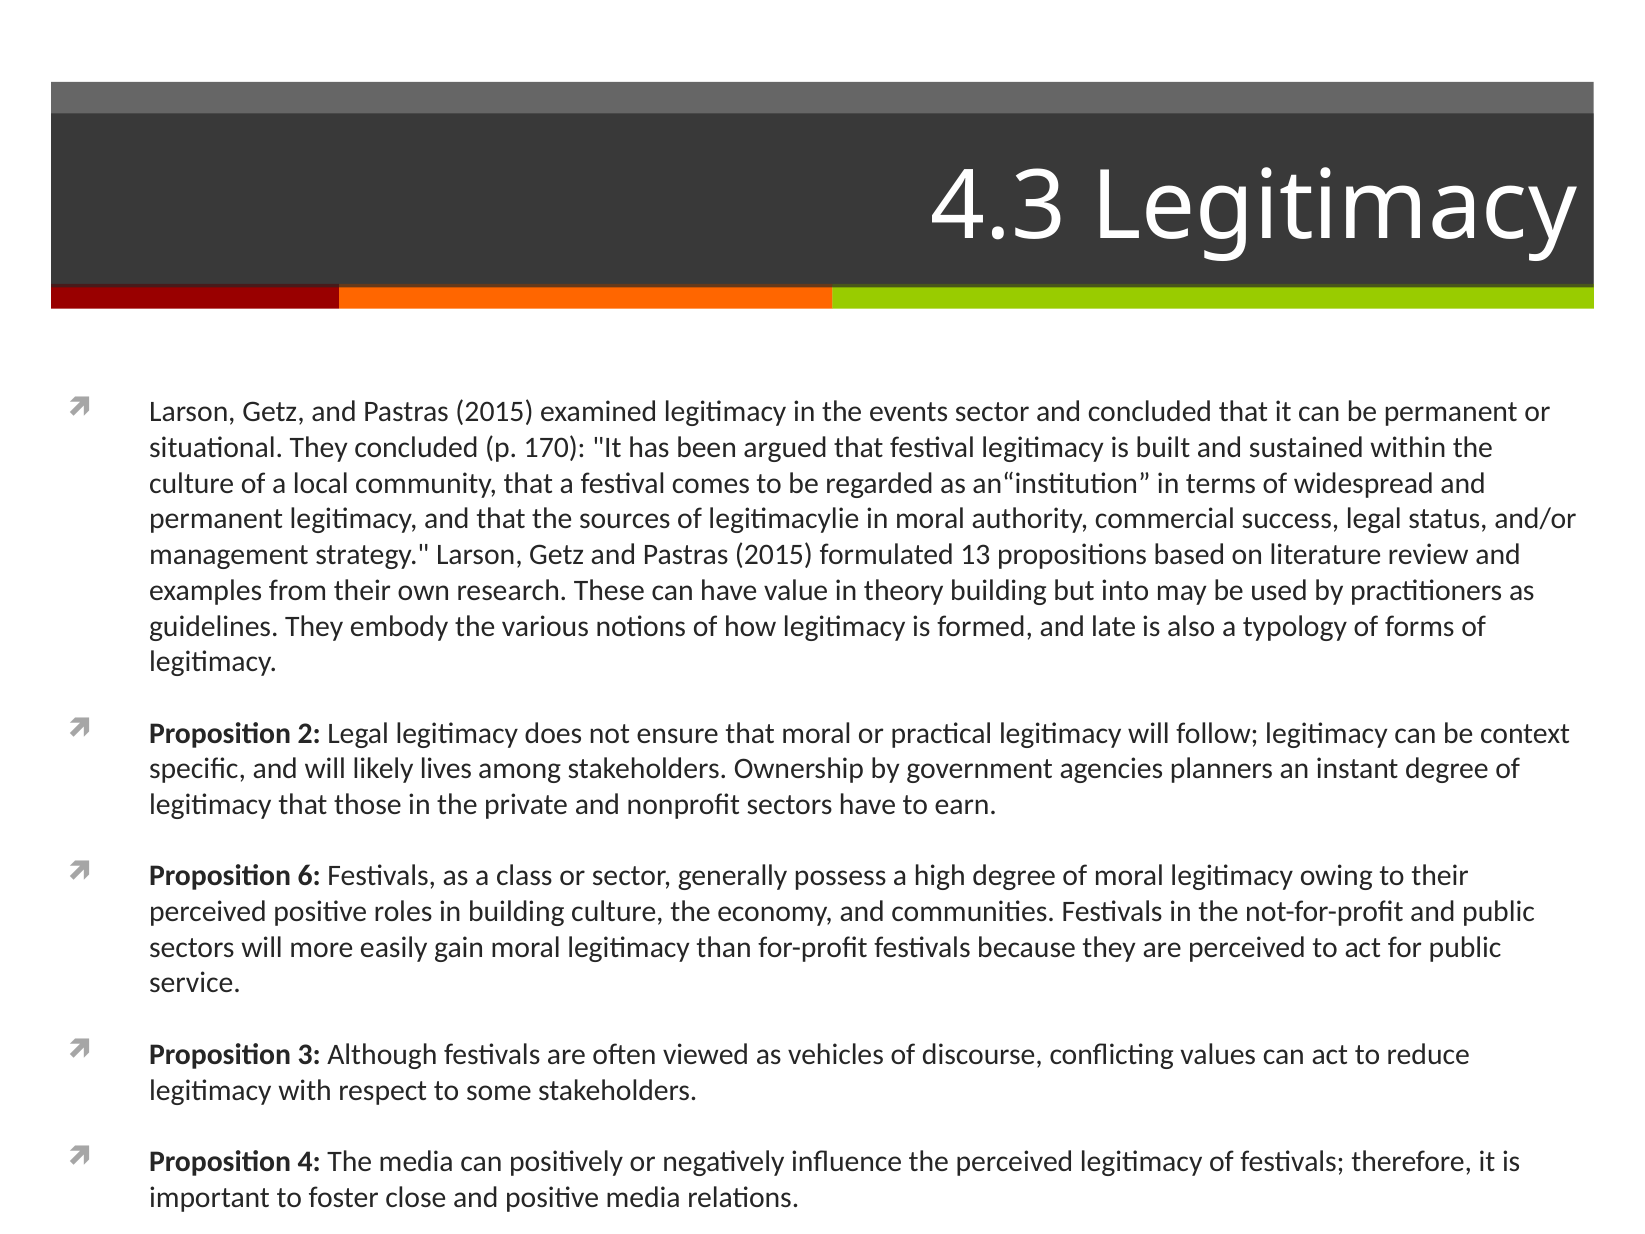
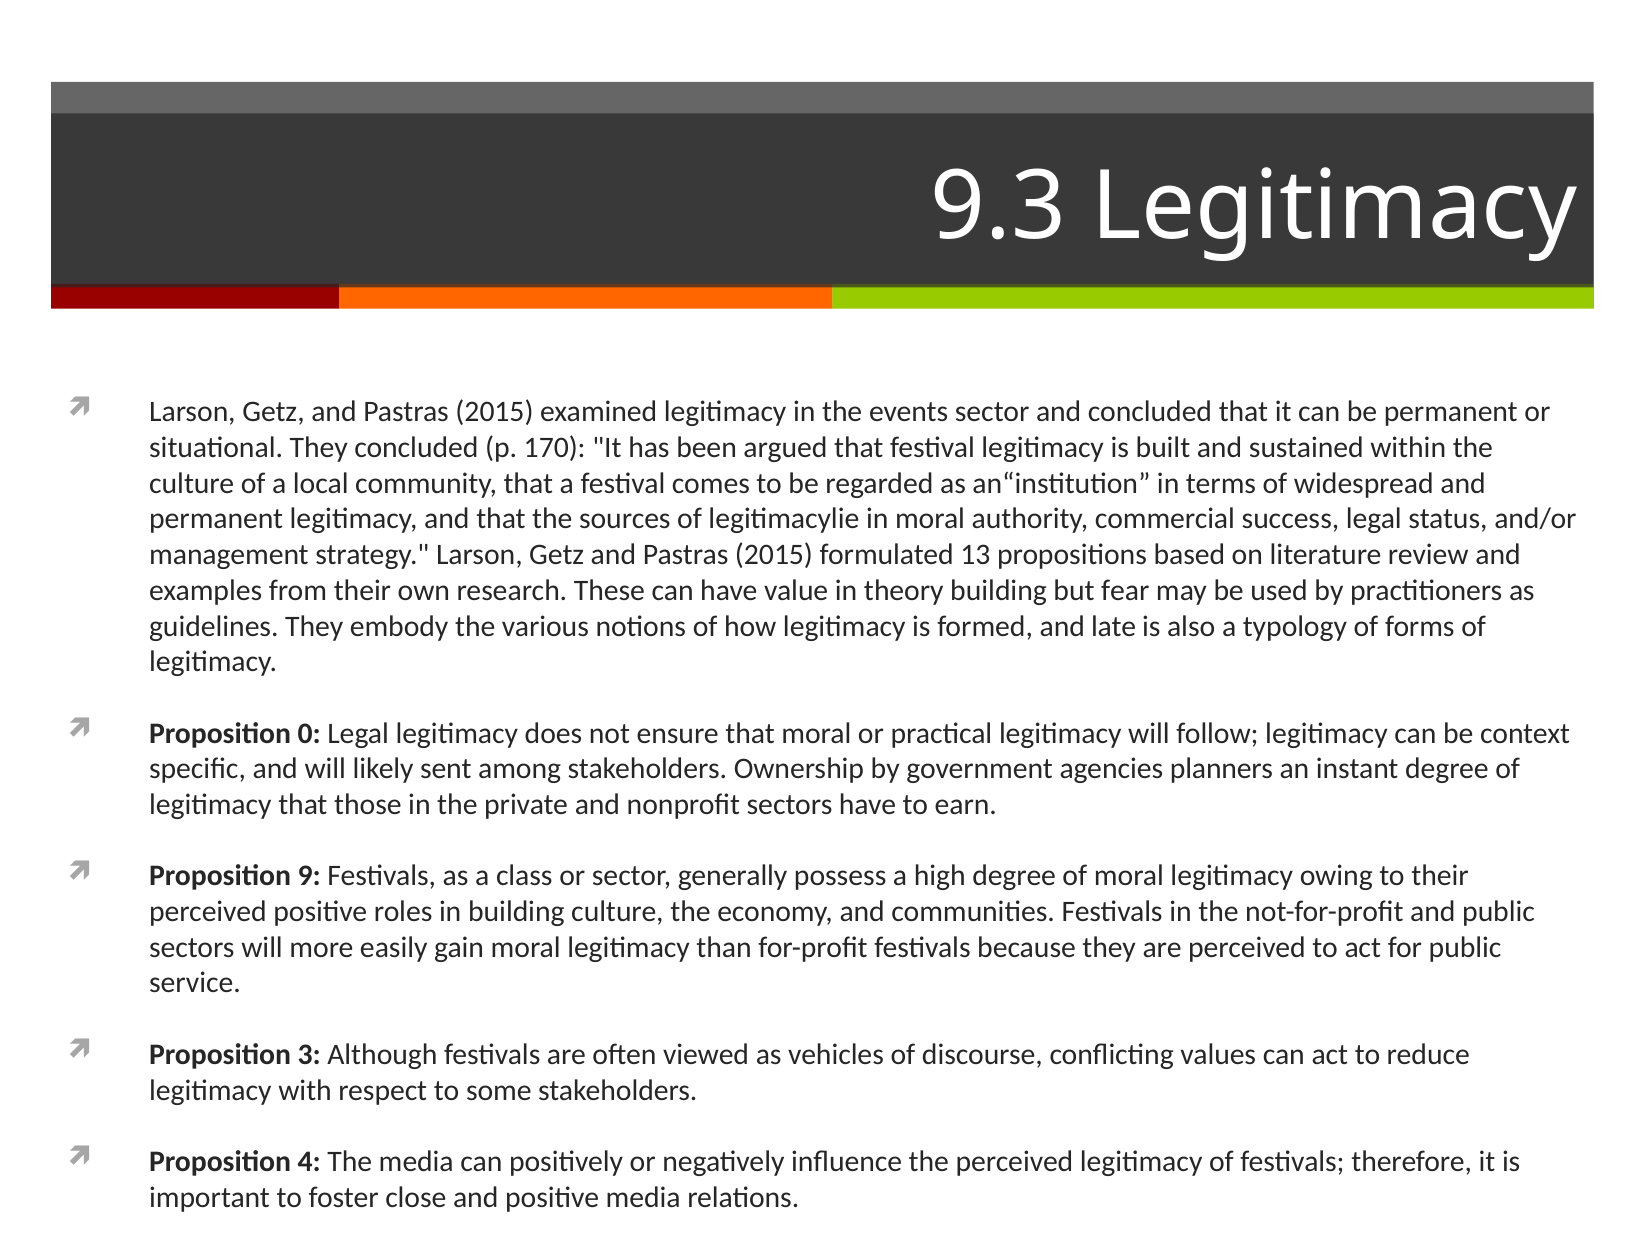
4.3: 4.3 -> 9.3 (998, 207)
into: into -> fear (1125, 590)
2: 2 -> 0 (309, 733)
lives: lives -> sent (446, 769)
6: 6 -> 9 (309, 876)
